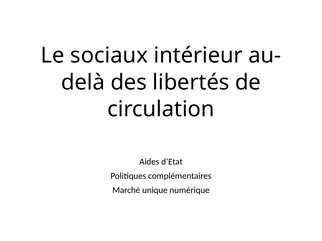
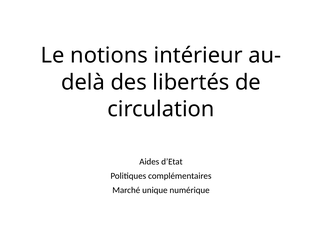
sociaux: sociaux -> notions (109, 56)
